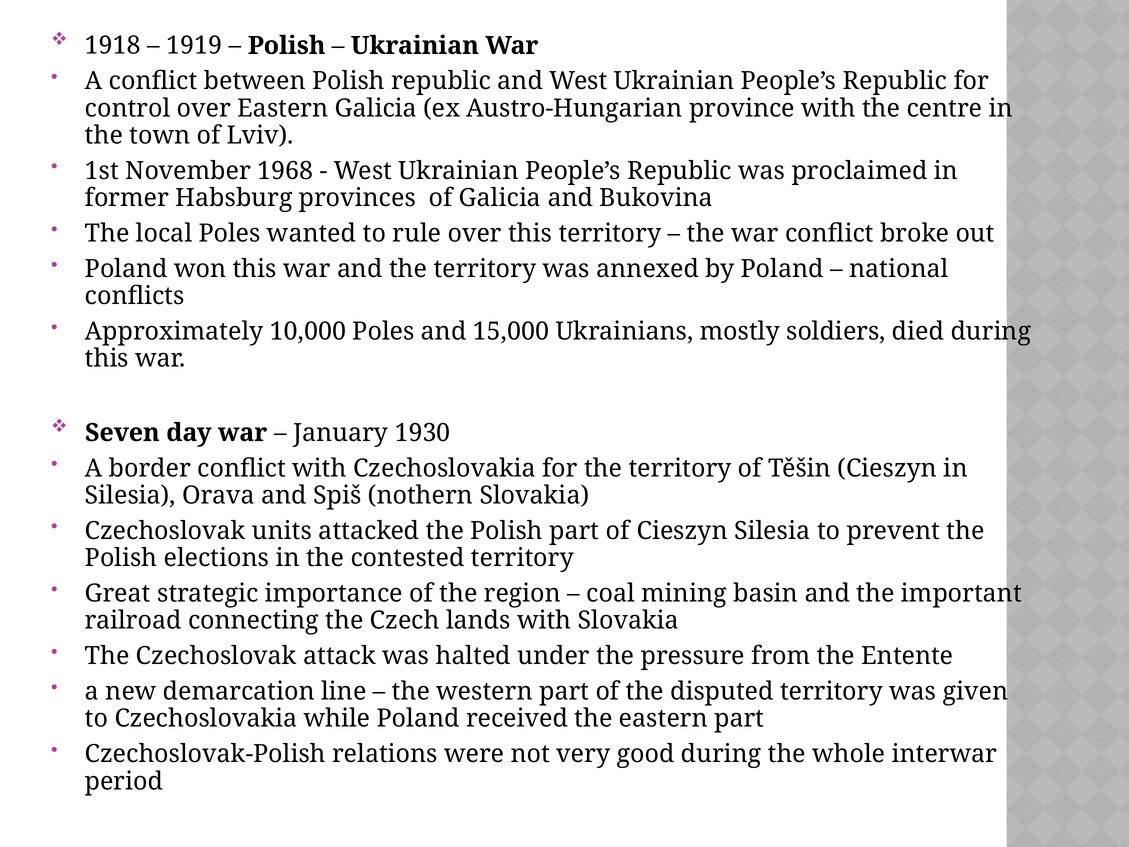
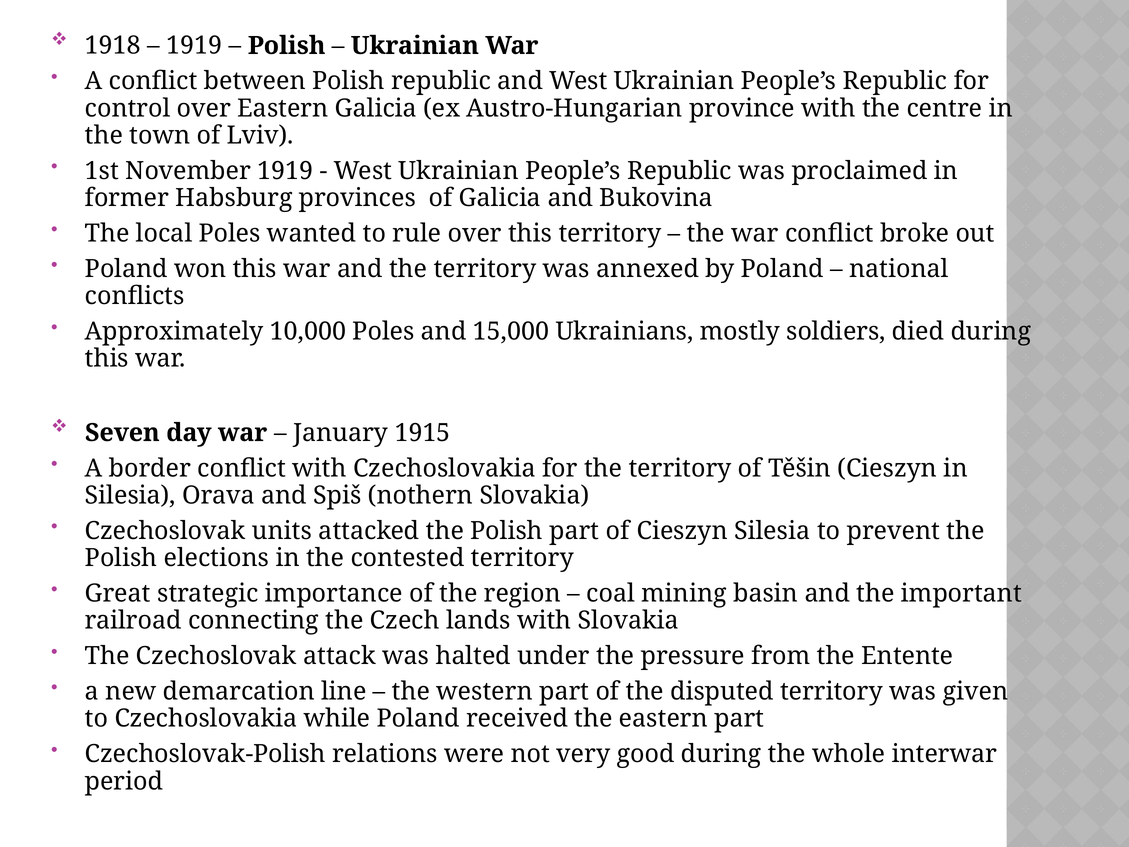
November 1968: 1968 -> 1919 (285, 171)
1930: 1930 -> 1915 (423, 433)
